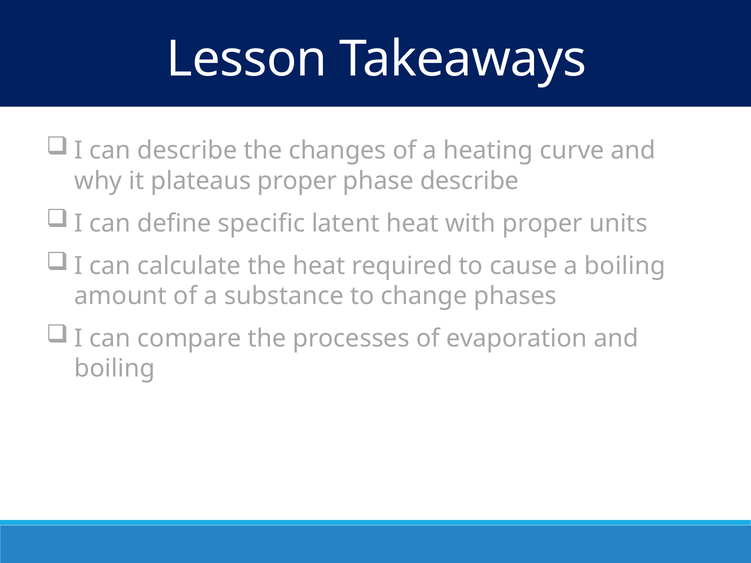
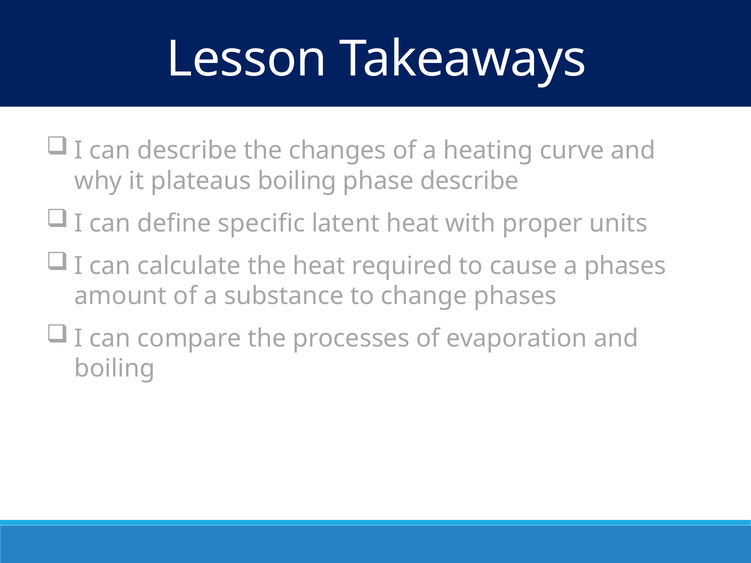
plateaus proper: proper -> boiling (297, 181)
a boiling: boiling -> phases (625, 266)
